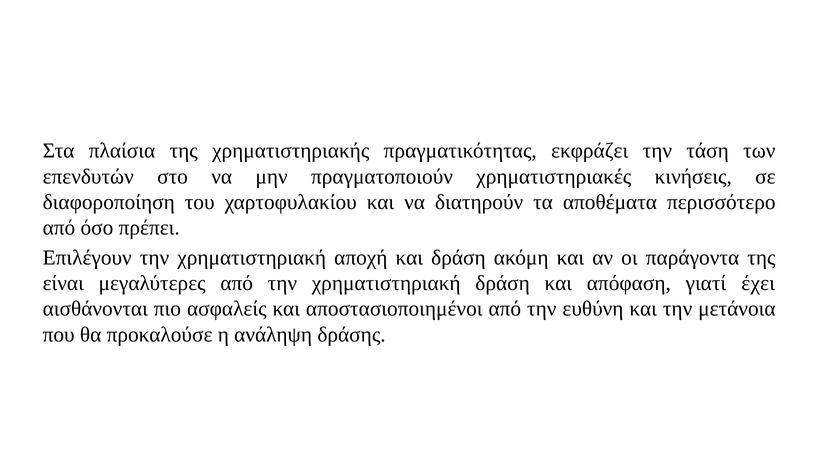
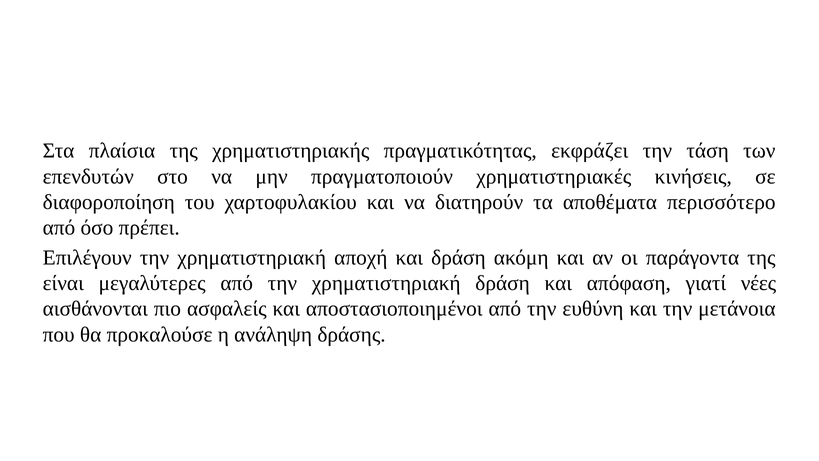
έχει: έχει -> νέες (758, 283)
